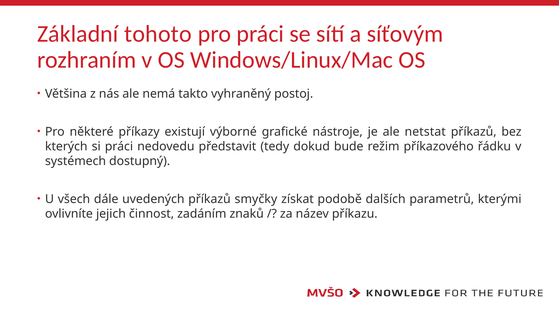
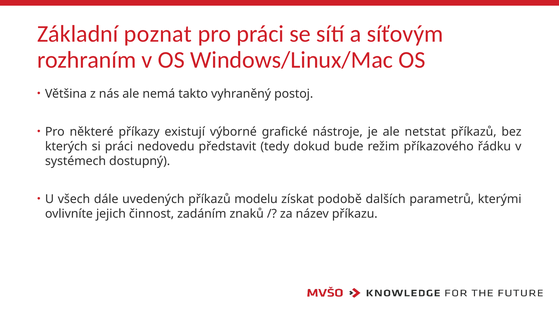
tohoto: tohoto -> poznat (158, 34)
smyčky: smyčky -> modelu (256, 200)
